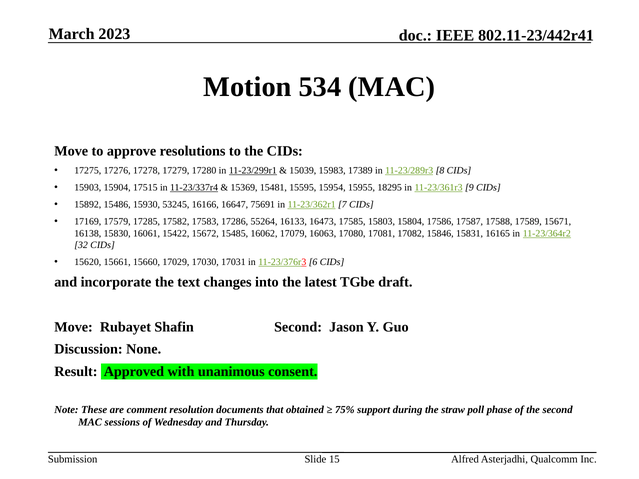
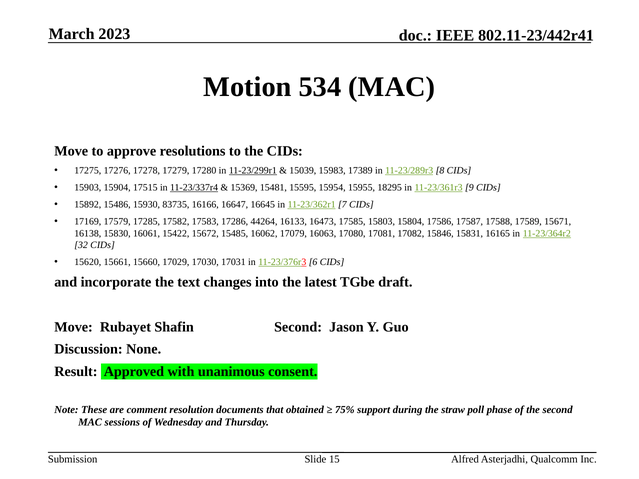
53245: 53245 -> 83735 (176, 205)
75691: 75691 -> 16645 (263, 205)
55264: 55264 -> 44264 (264, 222)
